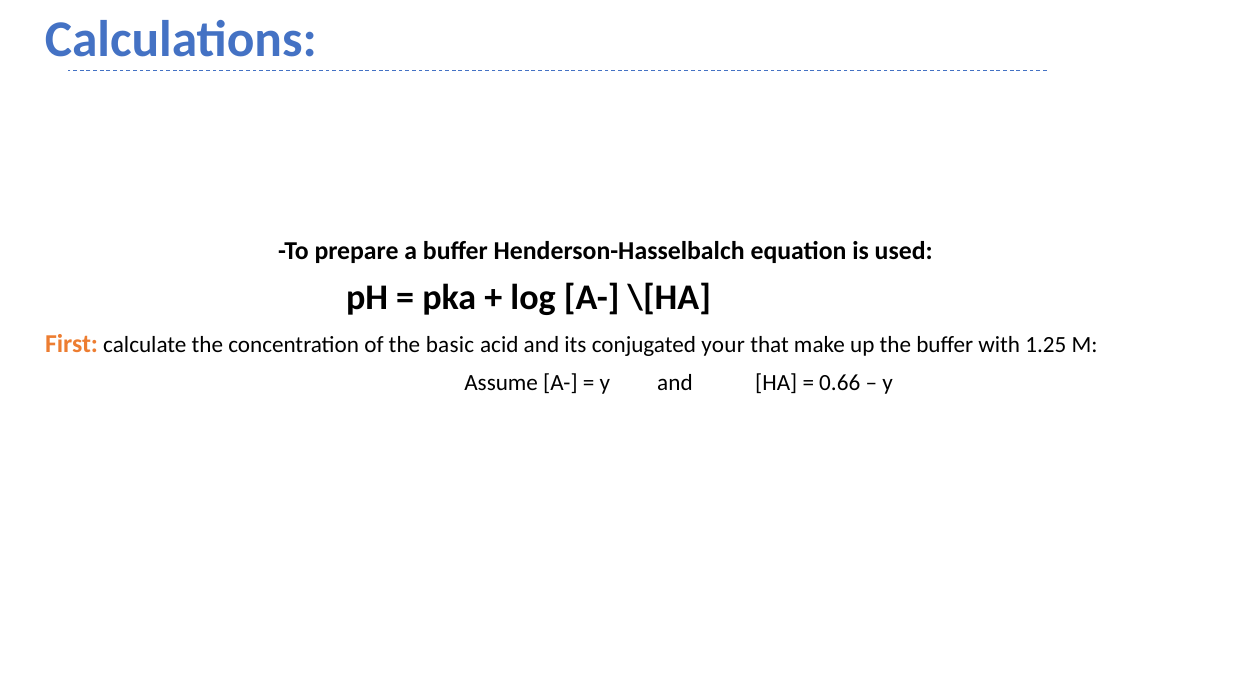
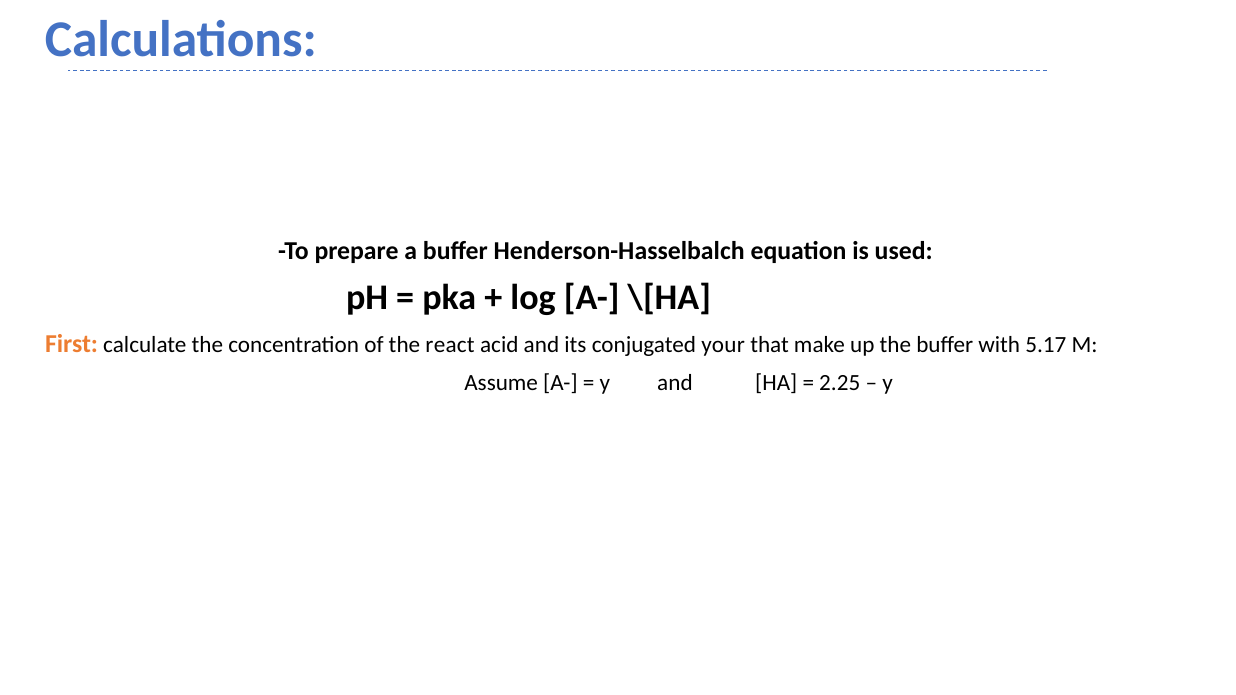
basic: basic -> react (450, 345)
1.25: 1.25 -> 5.17 (1046, 345)
0.66: 0.66 -> 2.25 (840, 383)
